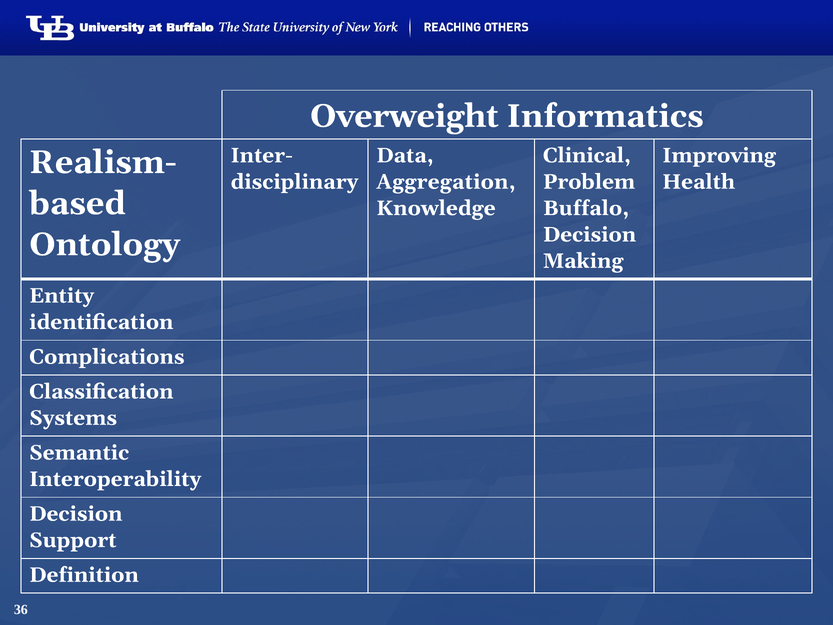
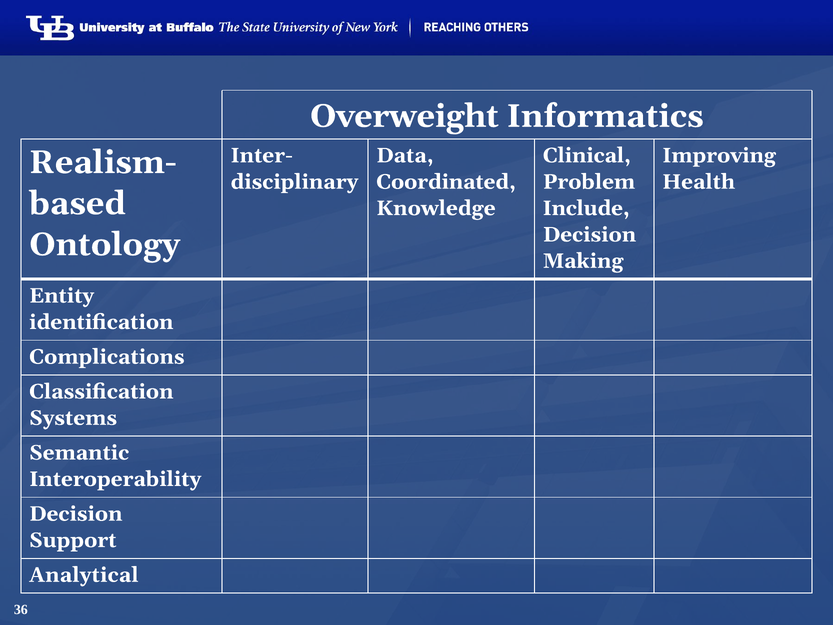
Aggregation: Aggregation -> Coordinated (446, 182)
Buffalo: Buffalo -> Include (586, 208)
Definition: Definition -> Analytical (84, 575)
